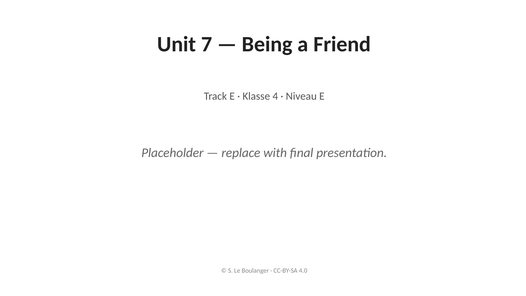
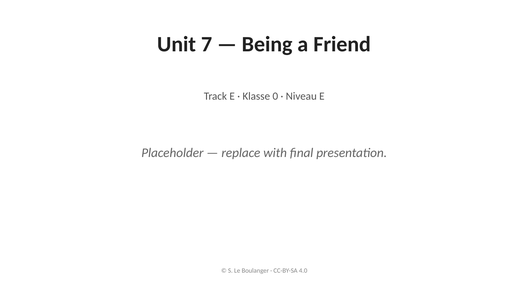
4: 4 -> 0 (275, 96)
